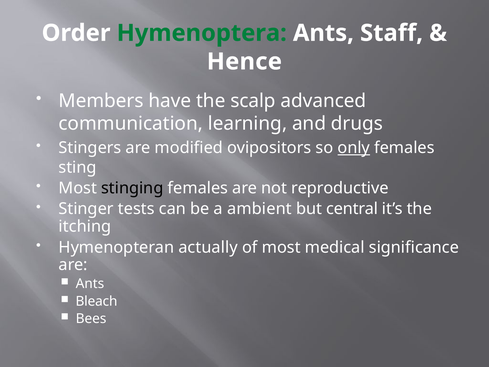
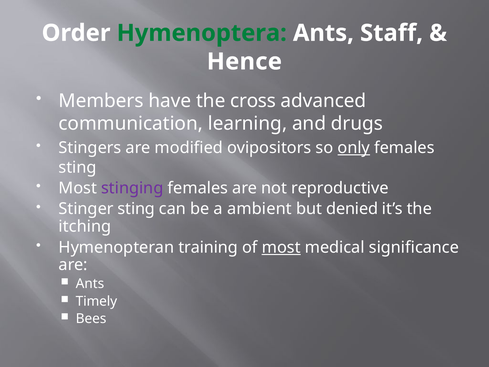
scalp: scalp -> cross (253, 101)
stinging colour: black -> purple (132, 188)
Stinger tests: tests -> sting (136, 209)
central: central -> denied (352, 209)
actually: actually -> training (208, 247)
most underline: none -> present (281, 247)
Bleach: Bleach -> Timely (96, 301)
